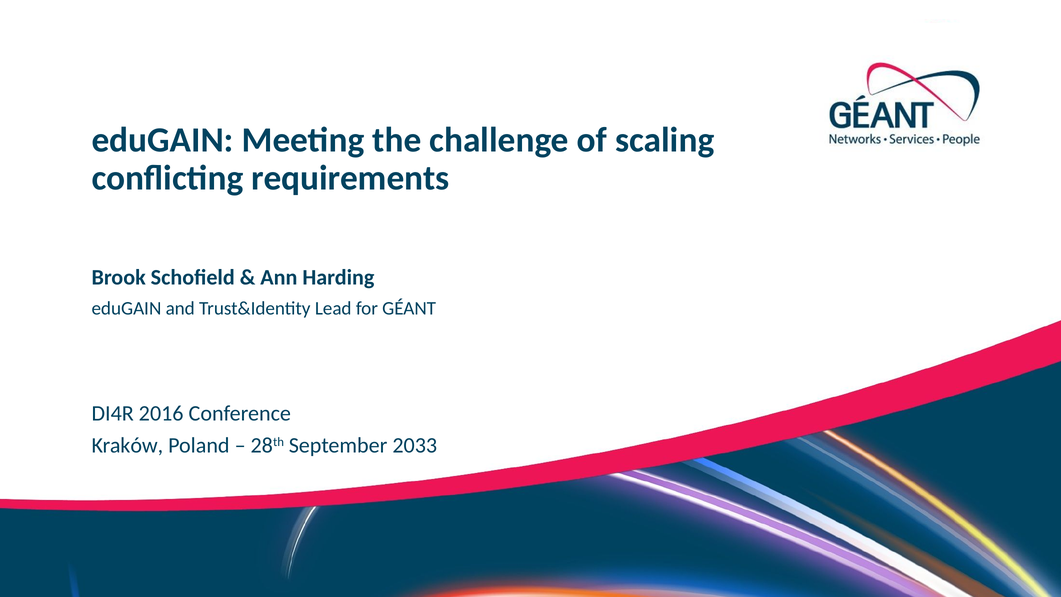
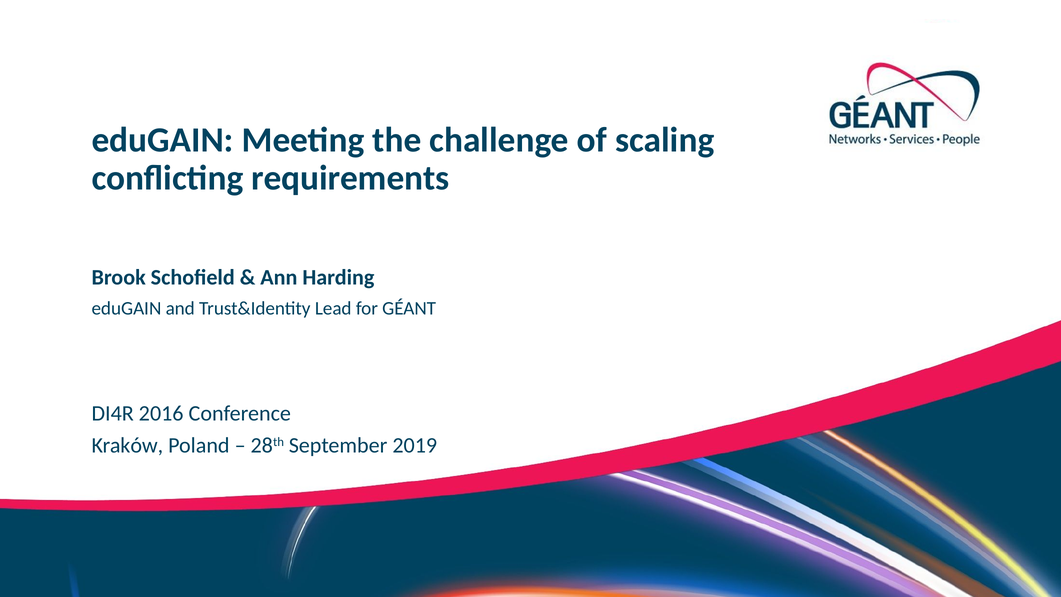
2033: 2033 -> 2019 (415, 445)
